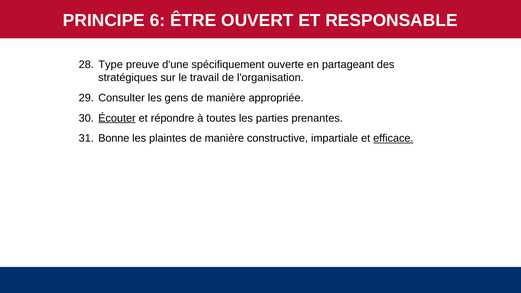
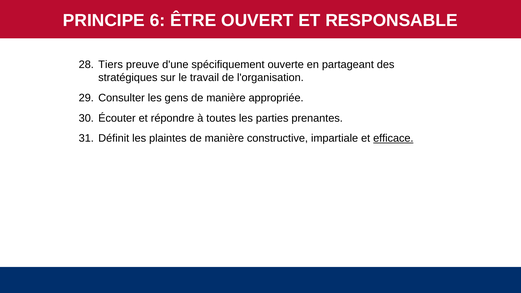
Type: Type -> Tiers (111, 65)
Écouter underline: present -> none (117, 118)
Bonne: Bonne -> Définit (114, 138)
